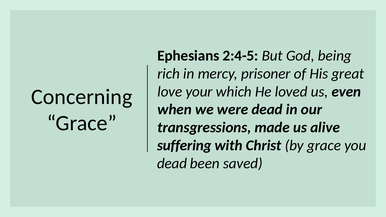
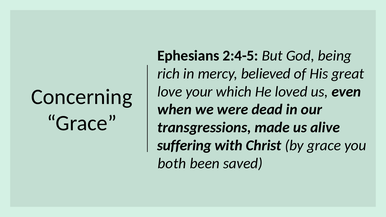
prisoner: prisoner -> believed (266, 74)
dead: dead -> both (172, 164)
